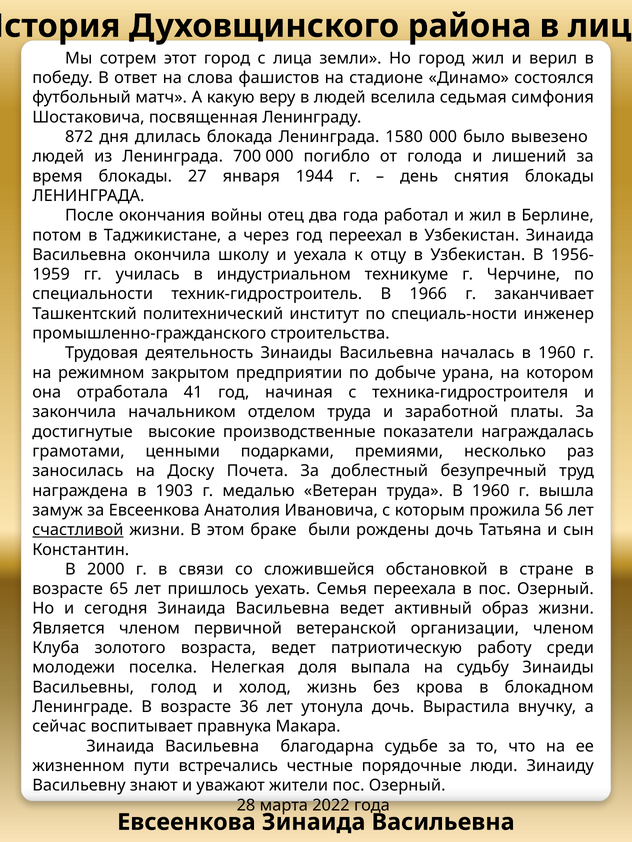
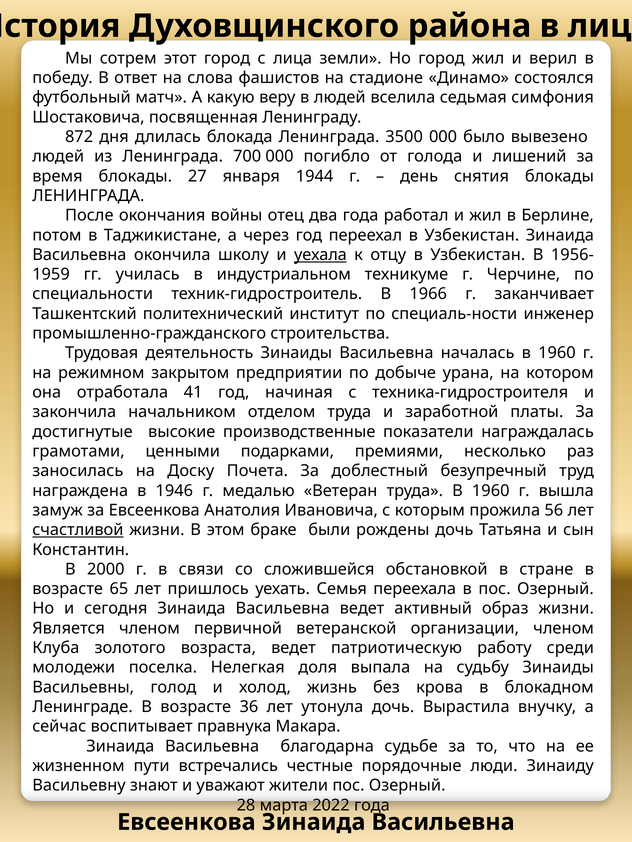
1580: 1580 -> 3500 (404, 137)
уехала underline: none -> present (320, 255)
1903: 1903 -> 1946 (174, 491)
